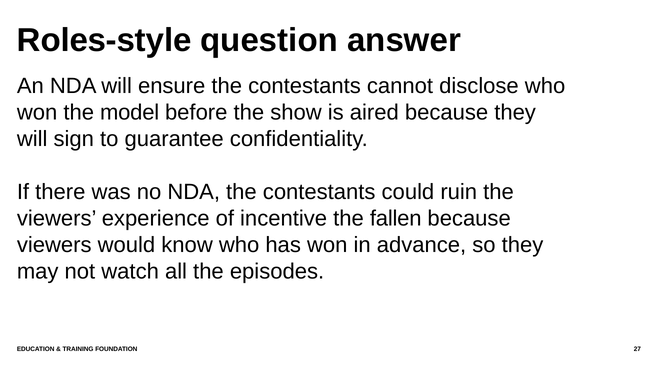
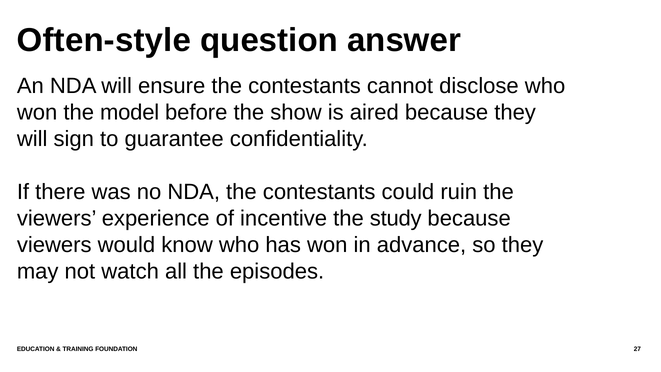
Roles-style: Roles-style -> Often-style (104, 40)
fallen: fallen -> study (396, 218)
